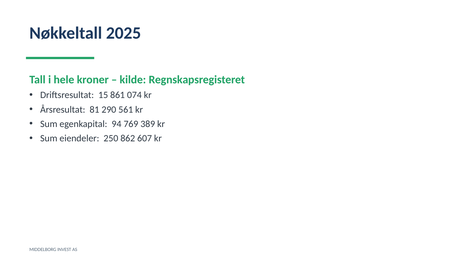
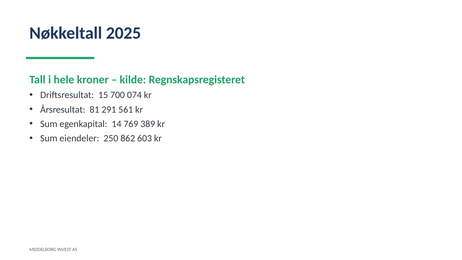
861: 861 -> 700 (118, 95)
290: 290 -> 291 (109, 109)
94: 94 -> 14 (117, 124)
607: 607 -> 603 (145, 138)
